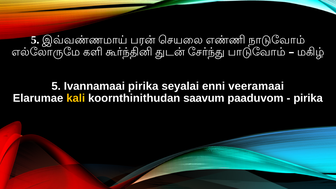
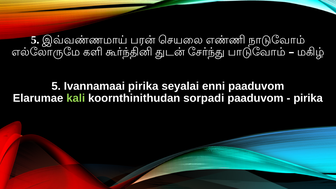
enni veeramaai: veeramaai -> paaduvom (256, 86)
kali colour: yellow -> light green (76, 98)
saavum: saavum -> sorpadi (204, 98)
